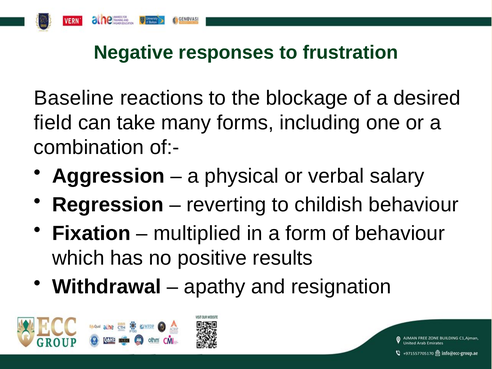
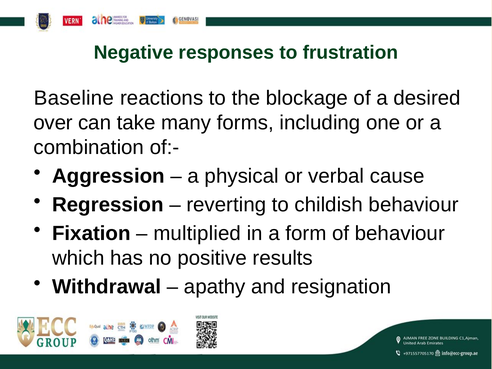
field: field -> over (53, 123)
salary: salary -> cause (397, 176)
